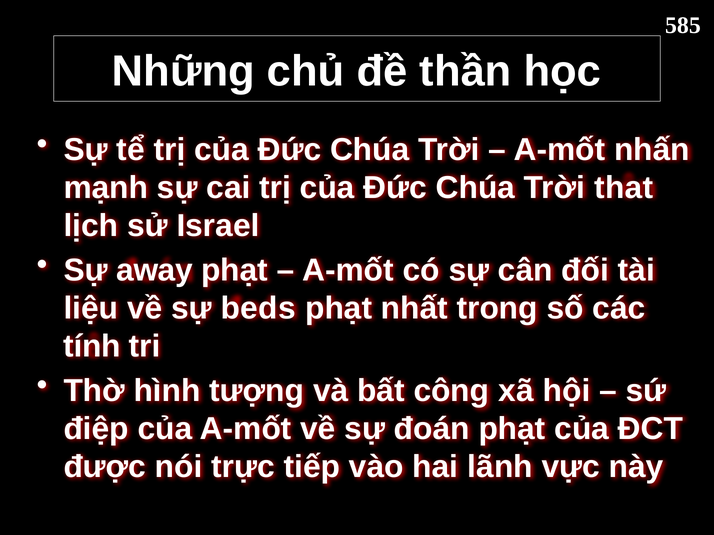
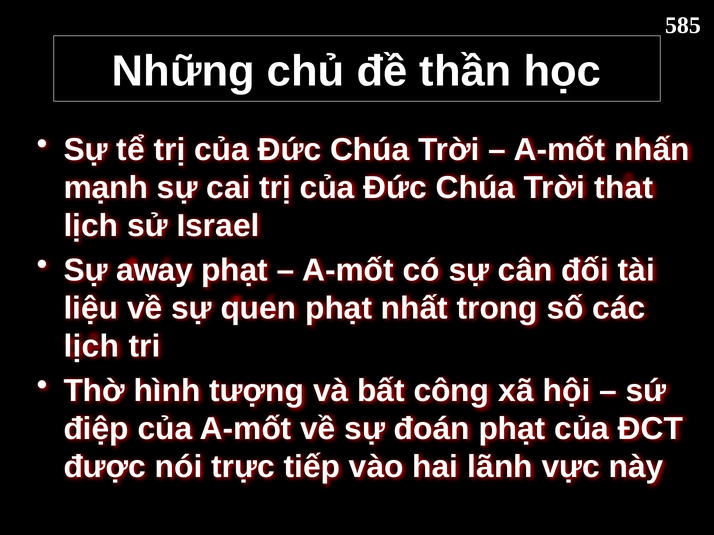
beds: beds -> quen (258, 308)
tính: tính -> lịch (92, 346)
